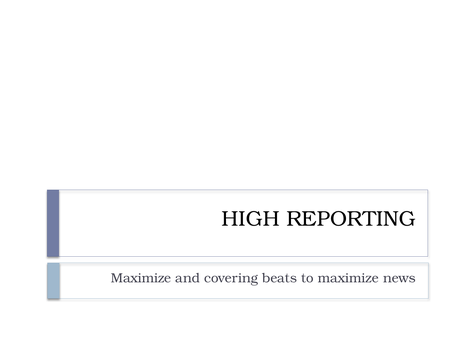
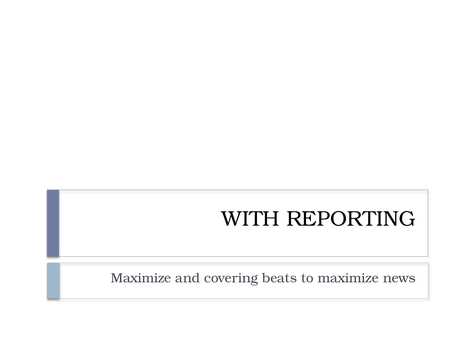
HIGH: HIGH -> WITH (251, 219)
